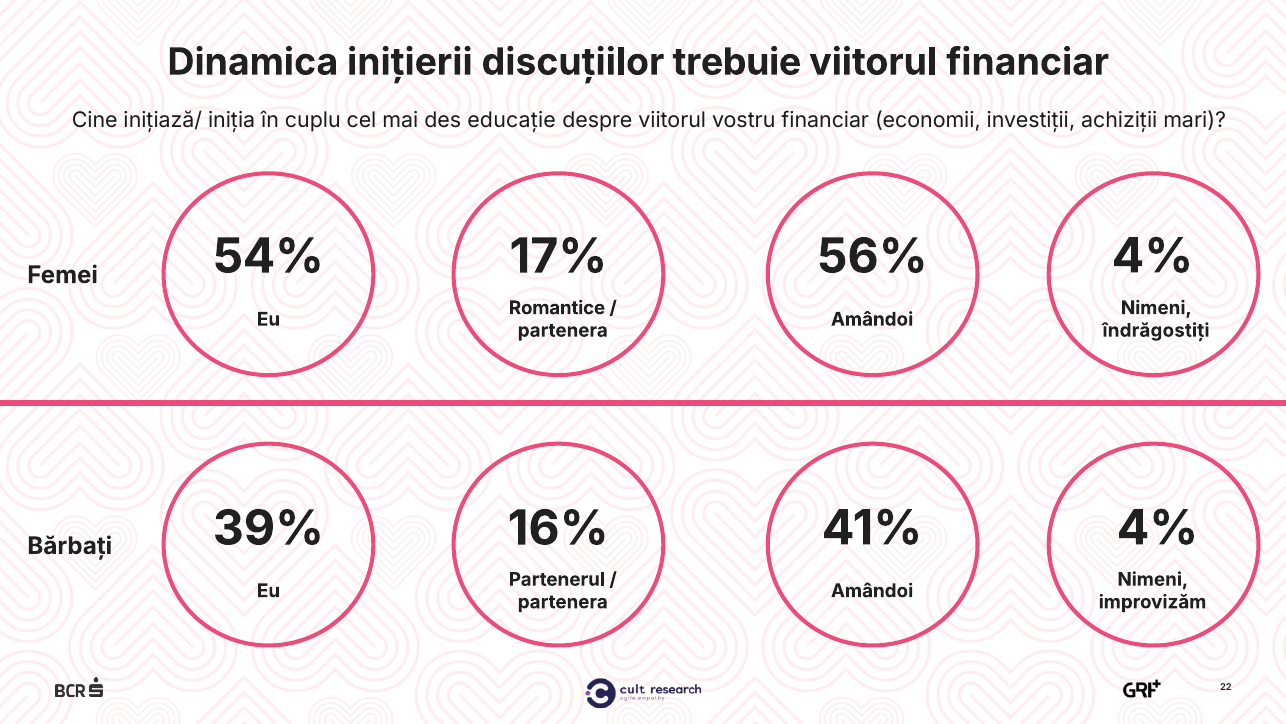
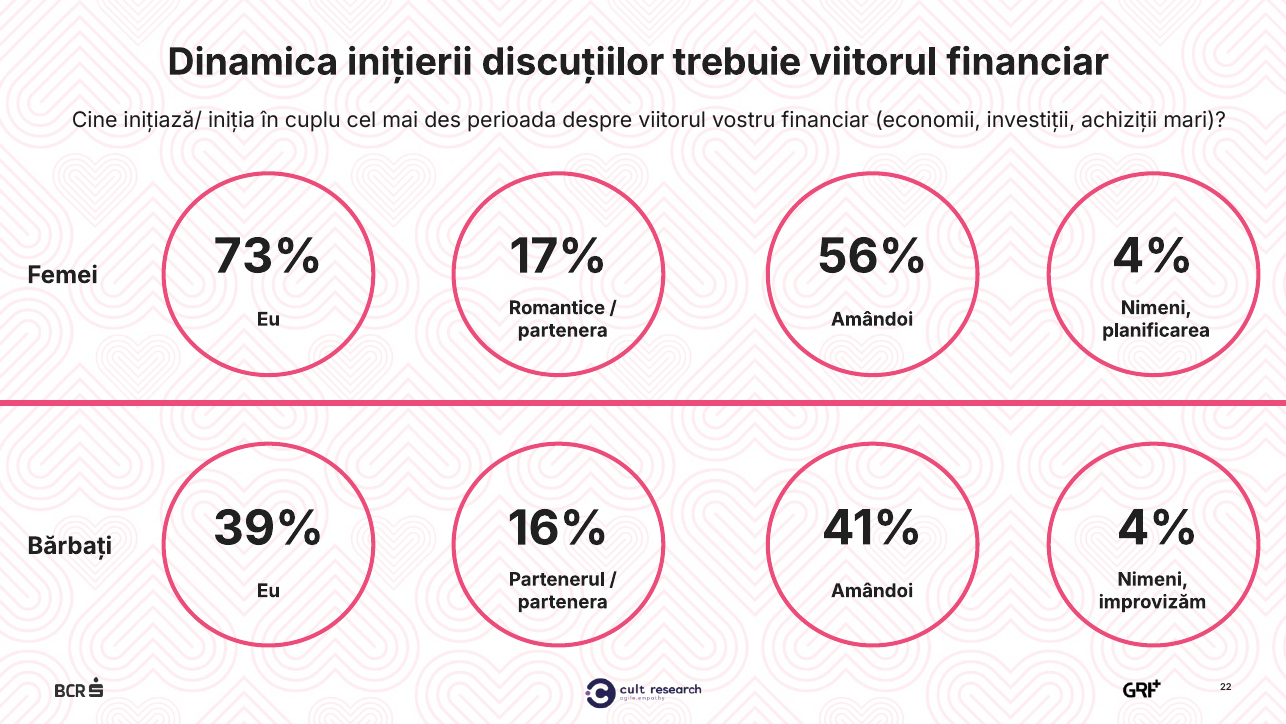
educație: educație -> perioada (512, 120)
54%: 54% -> 73% (268, 256)
îndrăgostiți: îndrăgostiți -> planificarea (1156, 330)
